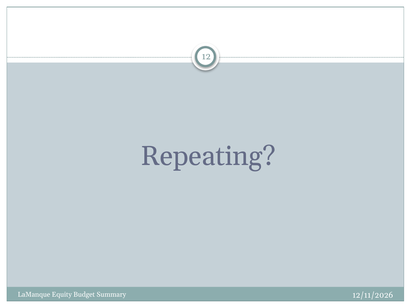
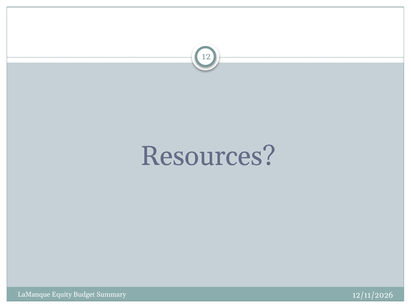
Repeating: Repeating -> Resources (208, 156)
